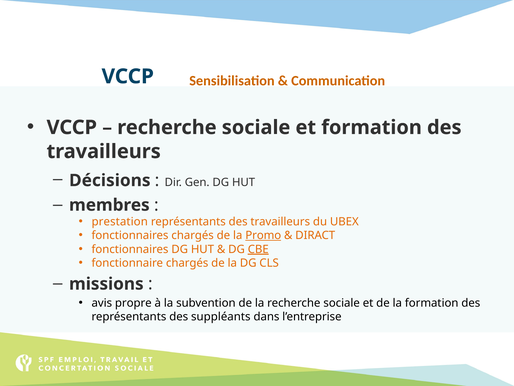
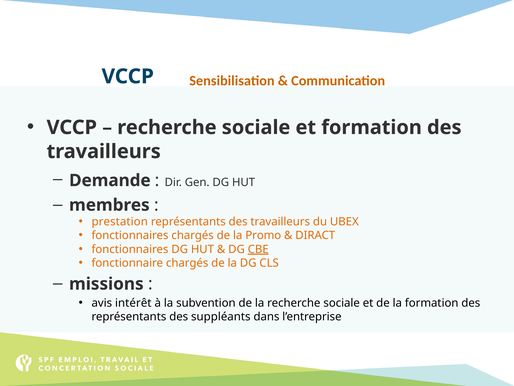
Décisions: Décisions -> Demande (110, 180)
Promo underline: present -> none (263, 235)
propre: propre -> intérêt (133, 303)
